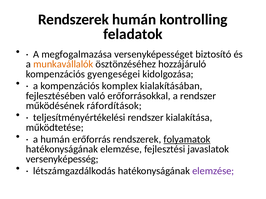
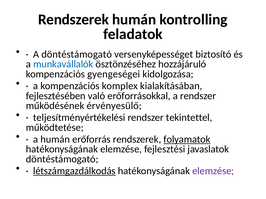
A megfogalmazása: megfogalmazása -> döntéstámogató (77, 54)
munkavállalók colour: orange -> blue (63, 64)
ráfordítások: ráfordítások -> érvényesülő (114, 106)
kialakítása: kialakítása -> tekintettel (189, 118)
versenyképesség: versenyképesség -> döntéstámogató (62, 159)
létszámgazdálkodás underline: none -> present (74, 171)
